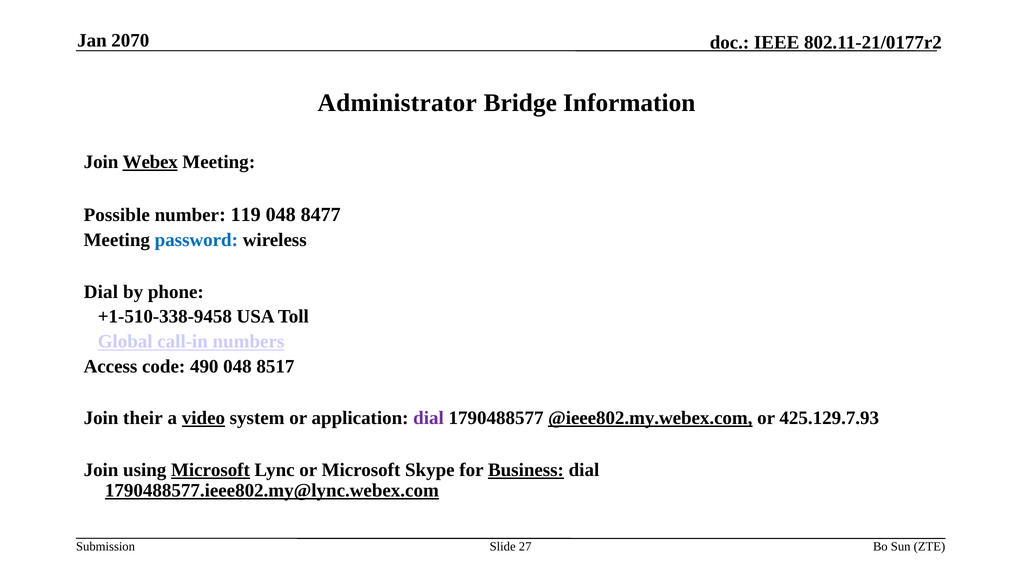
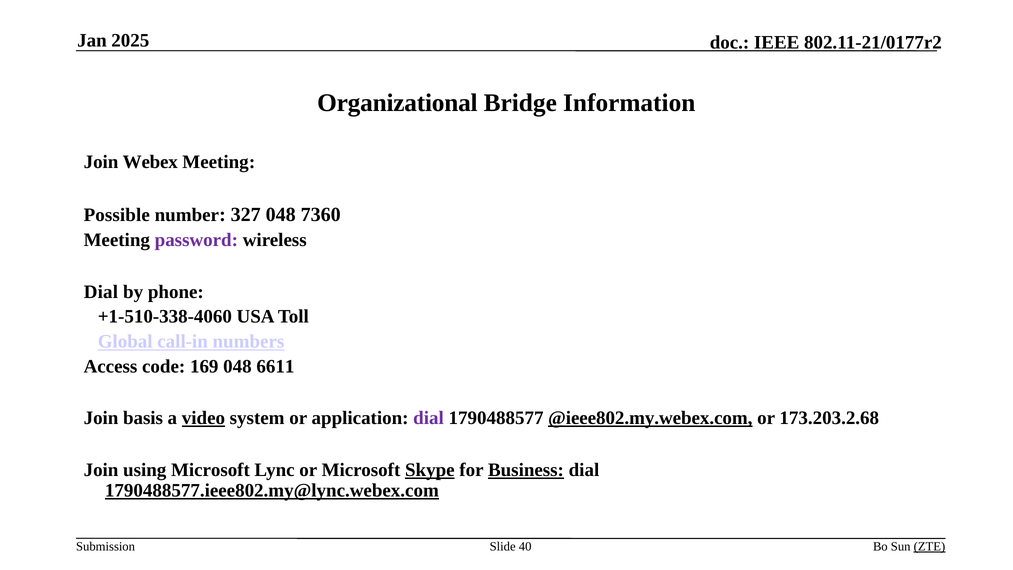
2070: 2070 -> 2025 (130, 40)
Administrator: Administrator -> Organizational (397, 103)
Webex underline: present -> none (150, 162)
119: 119 -> 327 (246, 215)
8477: 8477 -> 7360 (321, 215)
password colour: blue -> purple (196, 240)
+1-510-338-9458: +1-510-338-9458 -> +1-510-338-4060 (165, 317)
490: 490 -> 169 (204, 366)
8517: 8517 -> 6611 (275, 366)
their: their -> basis (143, 418)
425.129.7.93: 425.129.7.93 -> 173.203.2.68 (829, 418)
Microsoft underline: present -> none (210, 470)
Skype underline: none -> present (430, 470)
27: 27 -> 40 (525, 546)
ZTE underline: none -> present (929, 546)
